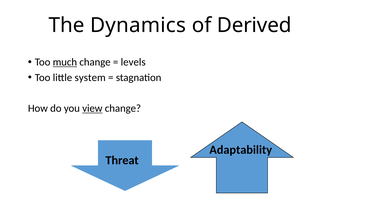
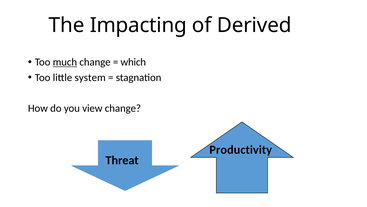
Dynamics: Dynamics -> Impacting (138, 25)
levels: levels -> which (133, 62)
view underline: present -> none (92, 108)
Adaptability: Adaptability -> Productivity (241, 149)
